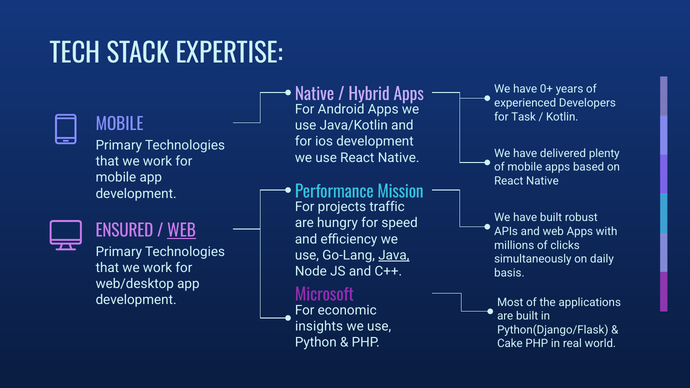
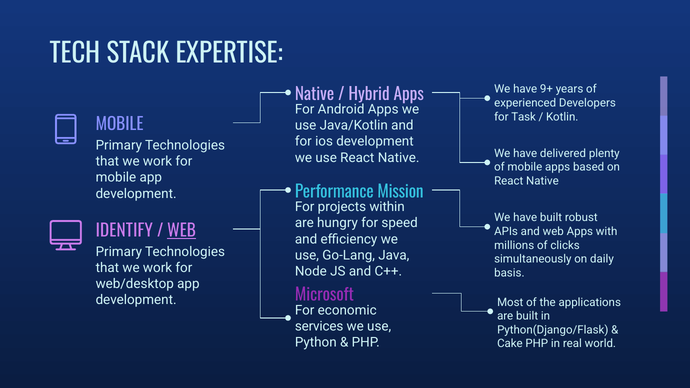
0+: 0+ -> 9+ (546, 89)
traffic: traffic -> within (387, 207)
ENSURED: ENSURED -> IDENTIFY (124, 231)
Java underline: present -> none (394, 255)
insights: insights -> services (319, 326)
